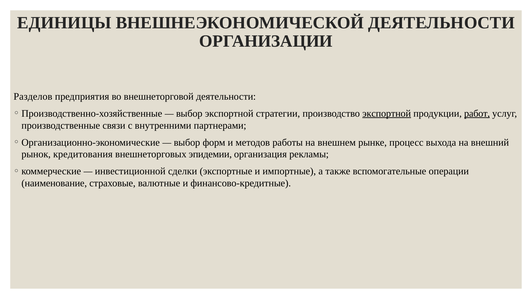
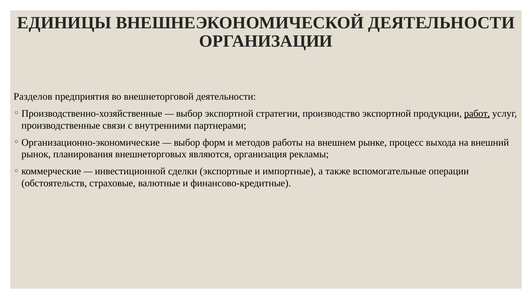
экспортной underline: present -> none (387, 114)
кредитования: кредитования -> планирования (83, 155)
эпидемии: эпидемии -> являются (210, 155)
наименование: наименование -> обстоятельств (54, 183)
